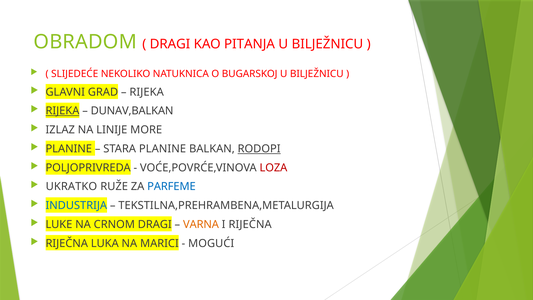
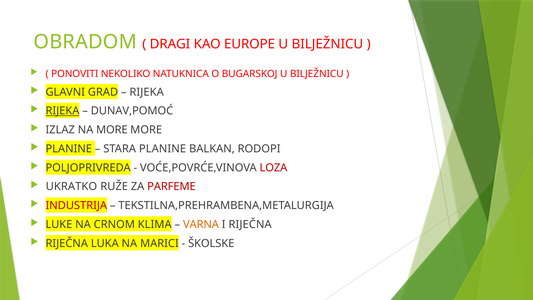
PITANJA: PITANJA -> EUROPE (250, 44)
SLIJEDEĆE: SLIJEDEĆE -> PONOVITI (75, 74)
DUNAV,BALKAN: DUNAV,BALKAN -> DUNAV,POMOĆ (132, 111)
NA LINIJE: LINIJE -> MORE (112, 130)
RODOPI underline: present -> none (259, 149)
PARFEME colour: blue -> red (171, 187)
INDUSTRIJA colour: blue -> red (76, 205)
CRNOM DRAGI: DRAGI -> KLIMA (155, 224)
MOGUĆI: MOGUĆI -> ŠKOLSKE (211, 243)
